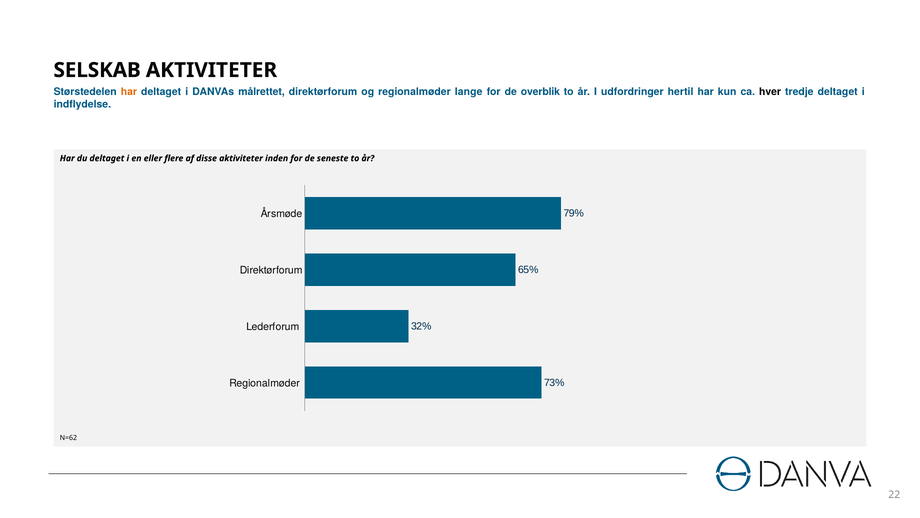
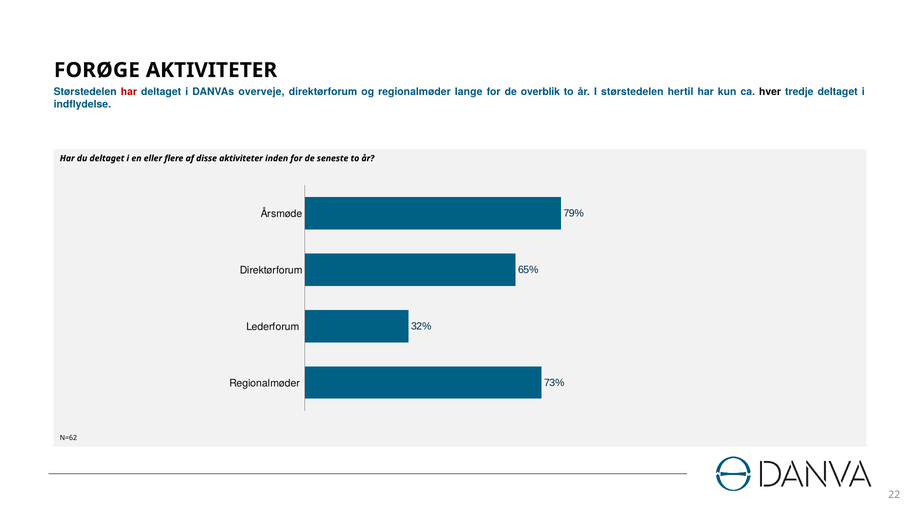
SELSKAB: SELSKAB -> FORØGE (97, 70)
har colour: orange -> red (129, 92)
målrettet: målrettet -> overveje (261, 92)
I udfordringer: udfordringer -> størstedelen (632, 92)
